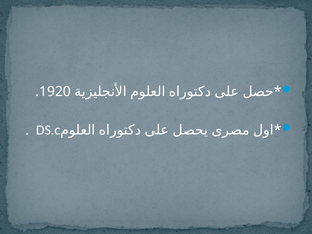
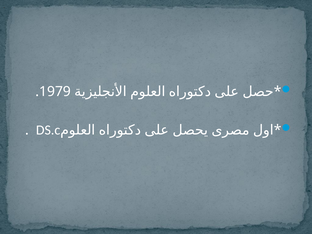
1920: 1920 -> 1979 (55, 91)
